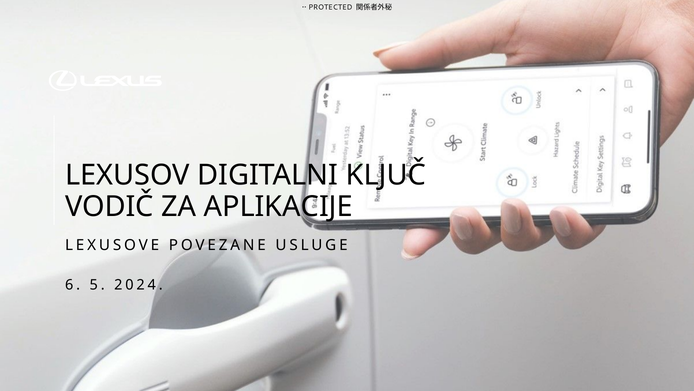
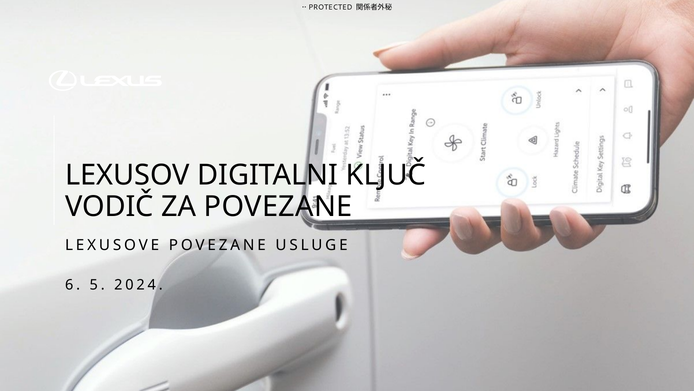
ZA APLIKACIJE: APLIKACIJE -> POVEZANE (278, 206)
